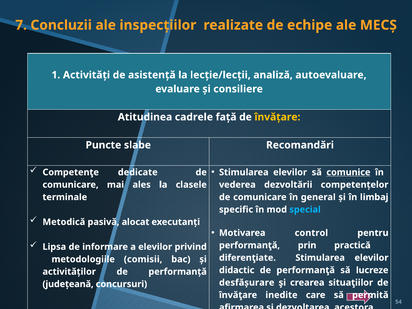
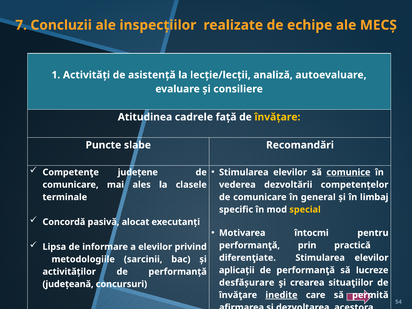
dedicate: dedicate -> judeţene (138, 172)
special colour: light blue -> yellow (305, 210)
Metodică: Metodică -> Concordă (64, 222)
control: control -> întocmi (312, 233)
comisii: comisii -> sarcinii (143, 259)
didactic: didactic -> aplicaţii (237, 270)
inedite underline: none -> present (281, 295)
